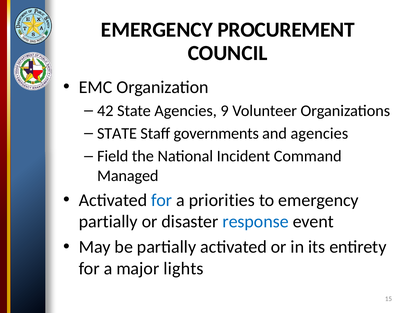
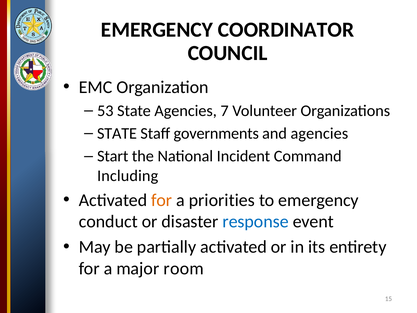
PROCUREMENT: PROCUREMENT -> COORDINATOR (286, 30)
42: 42 -> 53 (105, 111)
9: 9 -> 7 (225, 111)
Field: Field -> Start (113, 156)
Managed: Managed -> Including (128, 176)
for colour: blue -> orange (162, 200)
partially: partially -> conduct (108, 222)
lights: lights -> room (184, 268)
